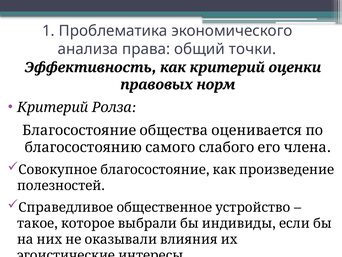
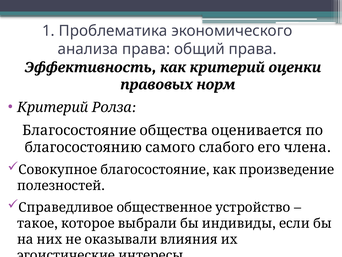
общий точки: точки -> права (253, 49)
